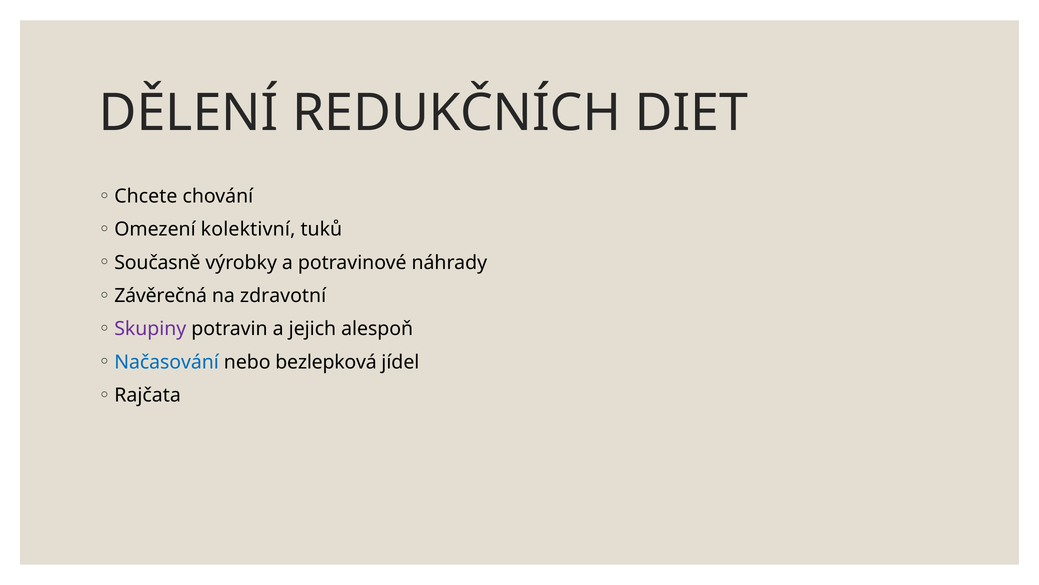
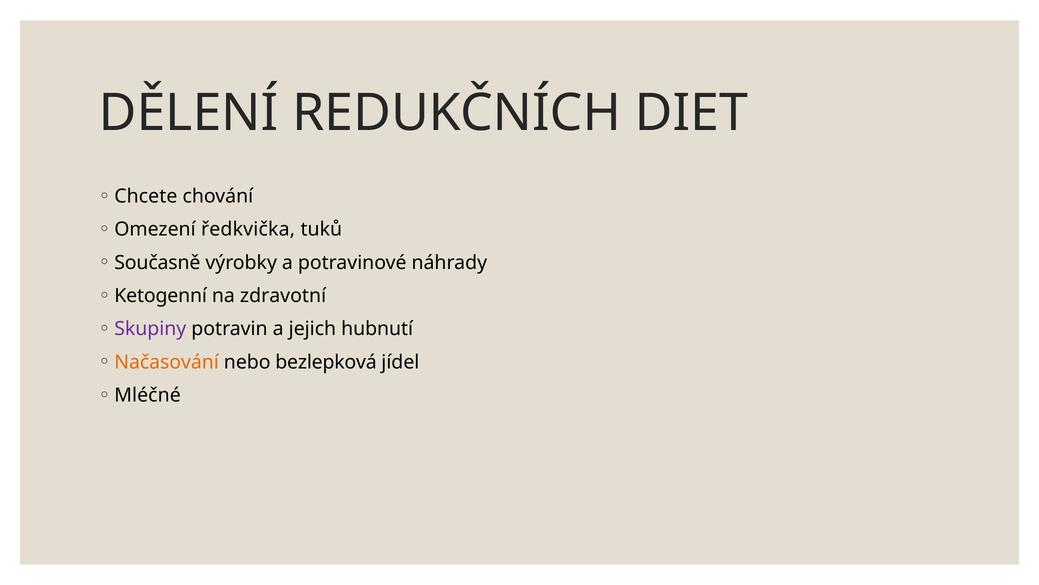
kolektivní: kolektivní -> ředkvička (248, 229)
Závěrečná: Závěrečná -> Ketogenní (161, 296)
alespoň: alespoň -> hubnutí (377, 329)
Načasování colour: blue -> orange (167, 362)
Rajčata: Rajčata -> Mléčné (148, 395)
